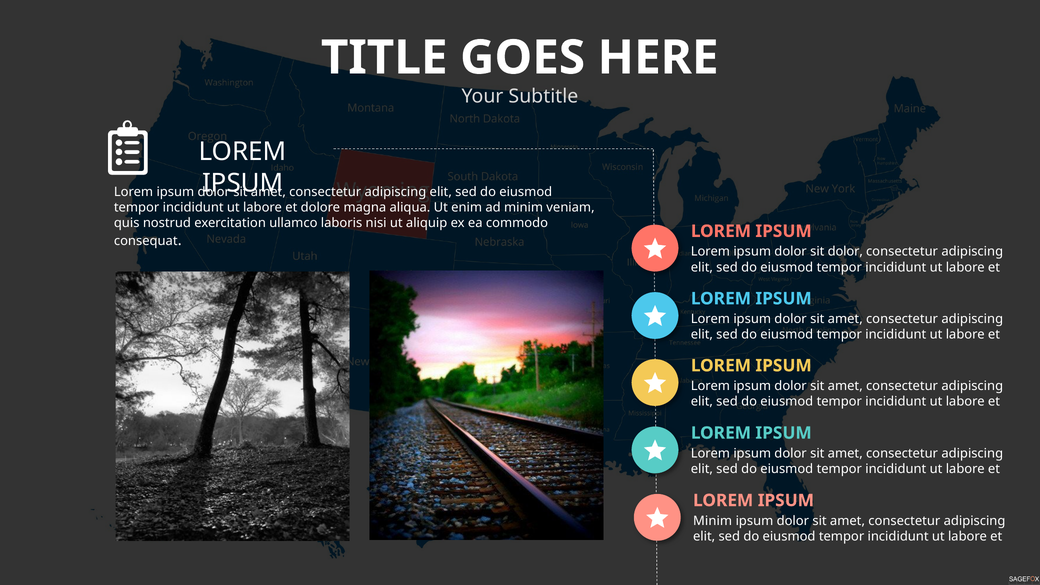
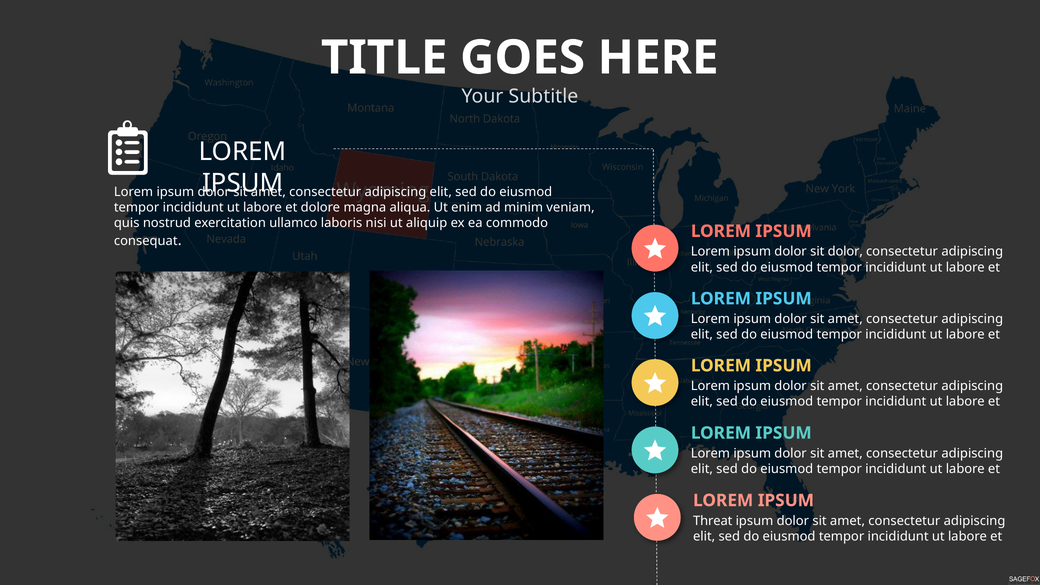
Minim: Minim -> Threat (713, 521)
